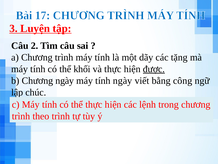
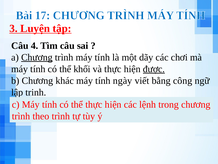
2: 2 -> 4 (34, 46)
Chương underline: none -> present (37, 57)
tặng: tặng -> chơi (179, 57)
Chương ngày: ngày -> khác (65, 80)
chúc: chúc -> trinh (36, 92)
